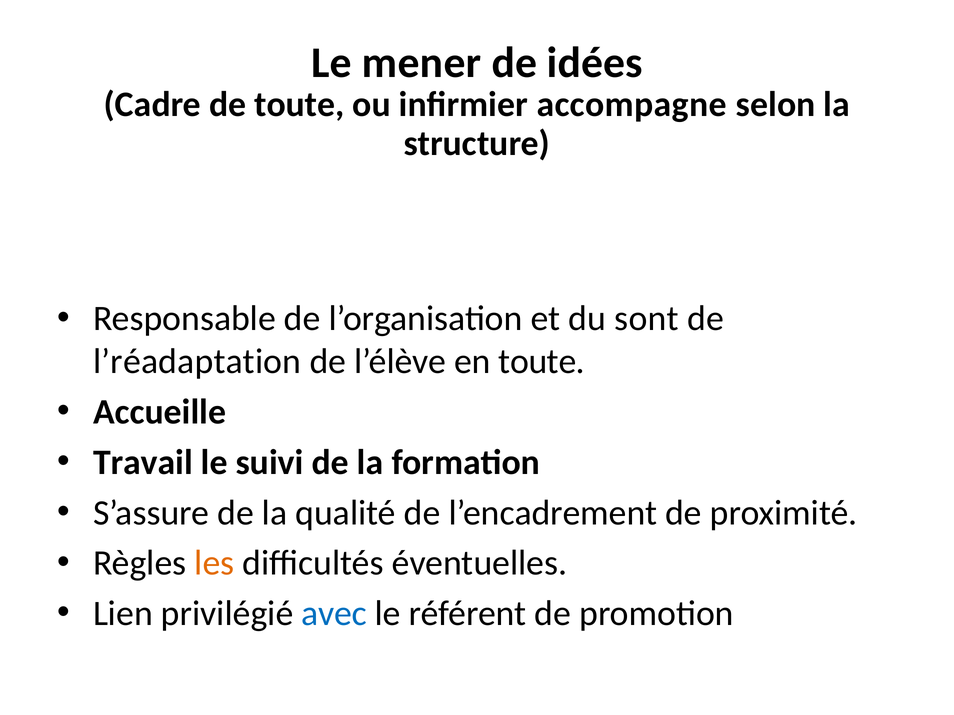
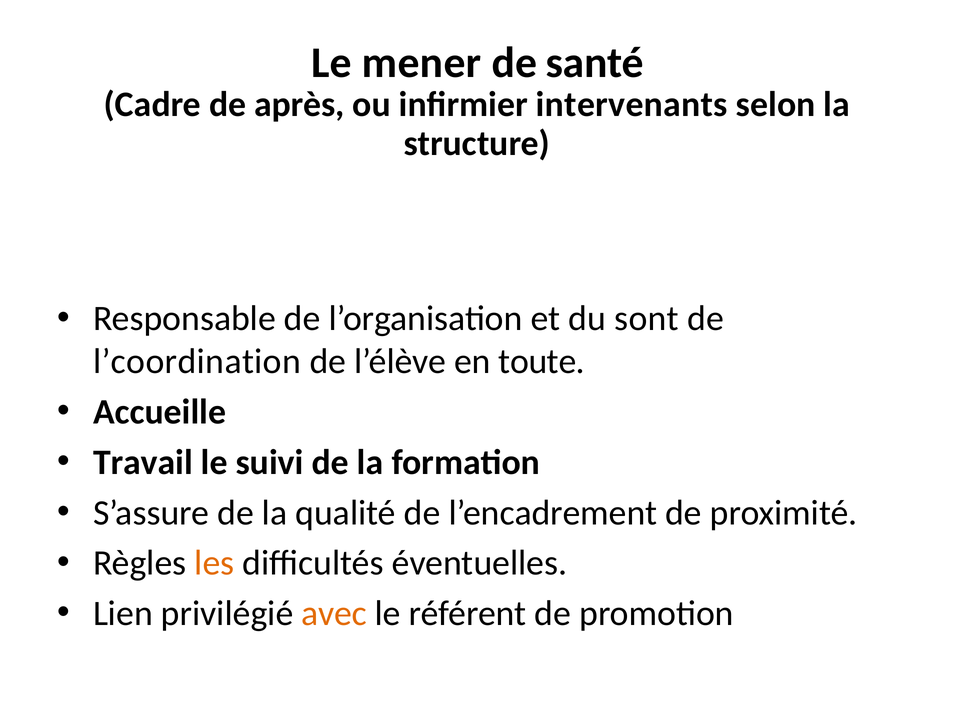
idées: idées -> santé (595, 63)
de toute: toute -> après (299, 105)
accompagne: accompagne -> intervenants (632, 105)
l’réadaptation: l’réadaptation -> l’coordination (197, 362)
avec colour: blue -> orange (334, 614)
